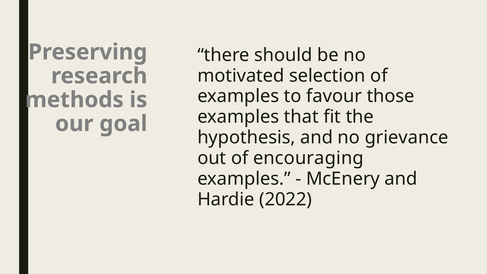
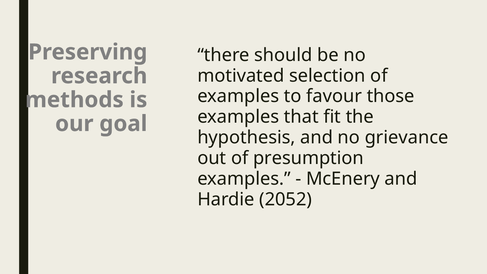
encouraging: encouraging -> presumption (308, 158)
2022: 2022 -> 2052 (286, 199)
